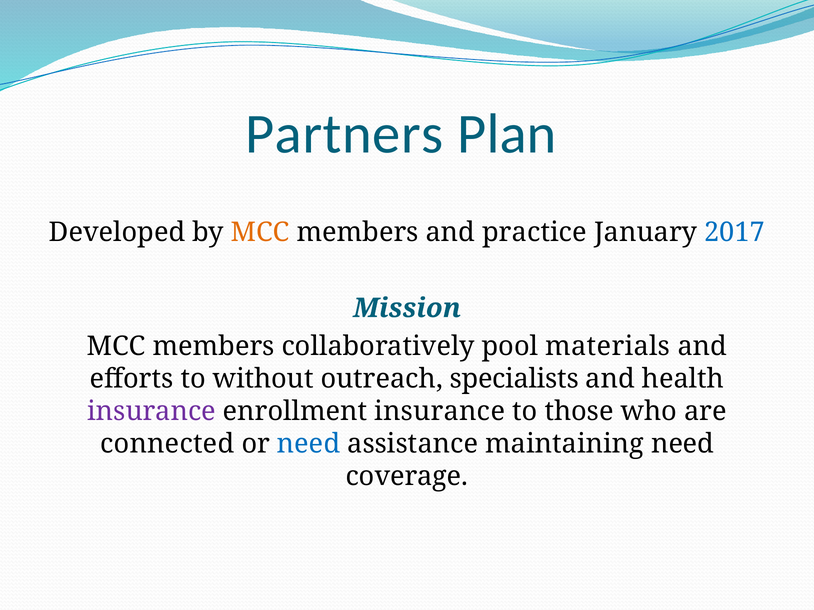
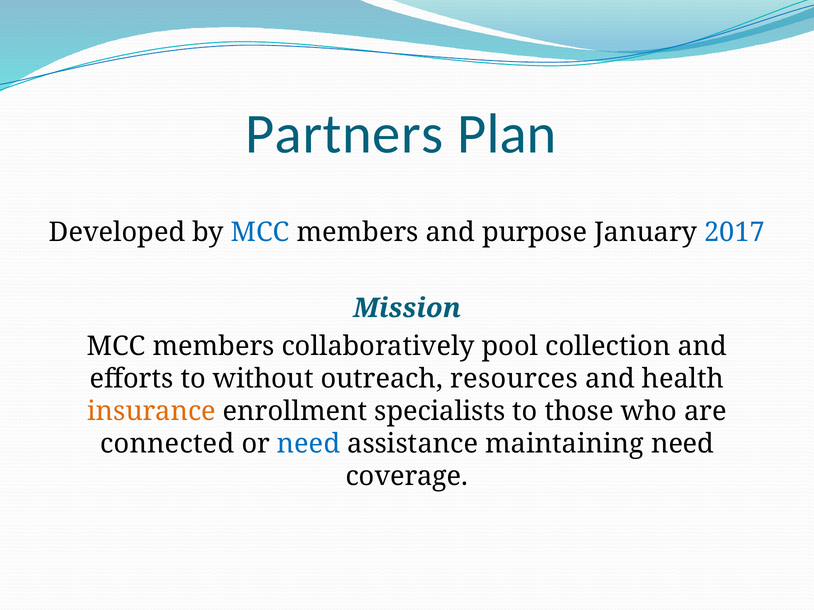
MCC colour: orange -> blue (260, 232)
practice: practice -> purpose (535, 232)
materials: materials -> collection (608, 346)
specialists: specialists -> resources (514, 379)
insurance colour: purple -> orange (152, 412)
enrollment insurance: insurance -> specialists (440, 412)
